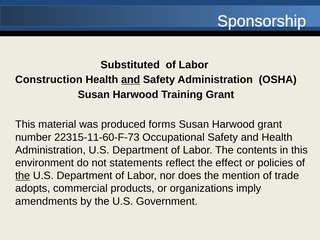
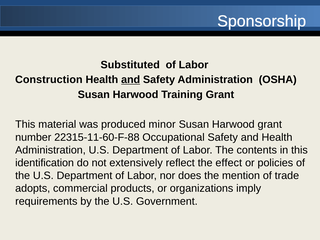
forms: forms -> minor (162, 124)
22315-11-60-F-73: 22315-11-60-F-73 -> 22315-11-60-F-88 (97, 137)
environment: environment -> identification (45, 163)
statements: statements -> extensively (136, 163)
the underline: present -> none (23, 176)
amendments: amendments -> requirements (46, 201)
